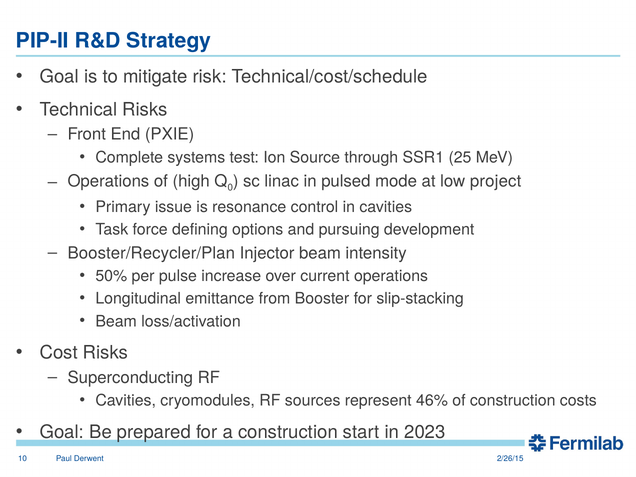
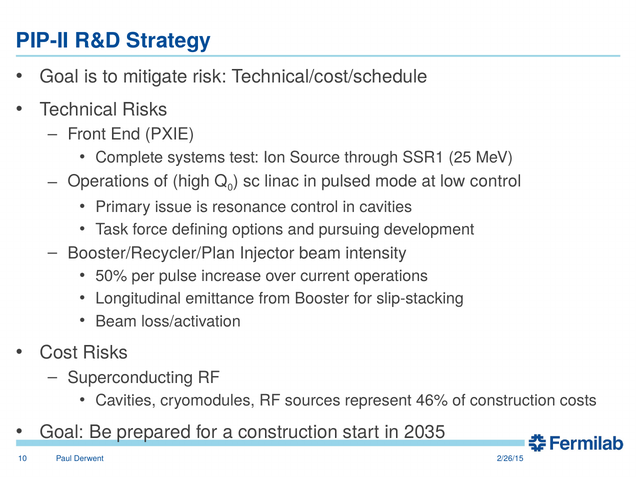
low project: project -> control (496, 181)
2023: 2023 -> 2035 (425, 432)
